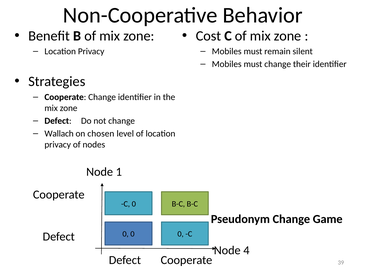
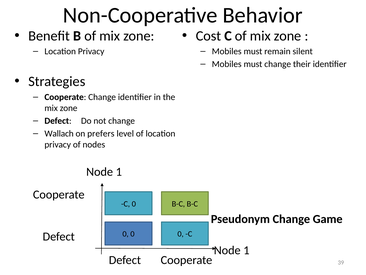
chosen: chosen -> prefers (101, 133)
4: 4 -> 1 (246, 250)
